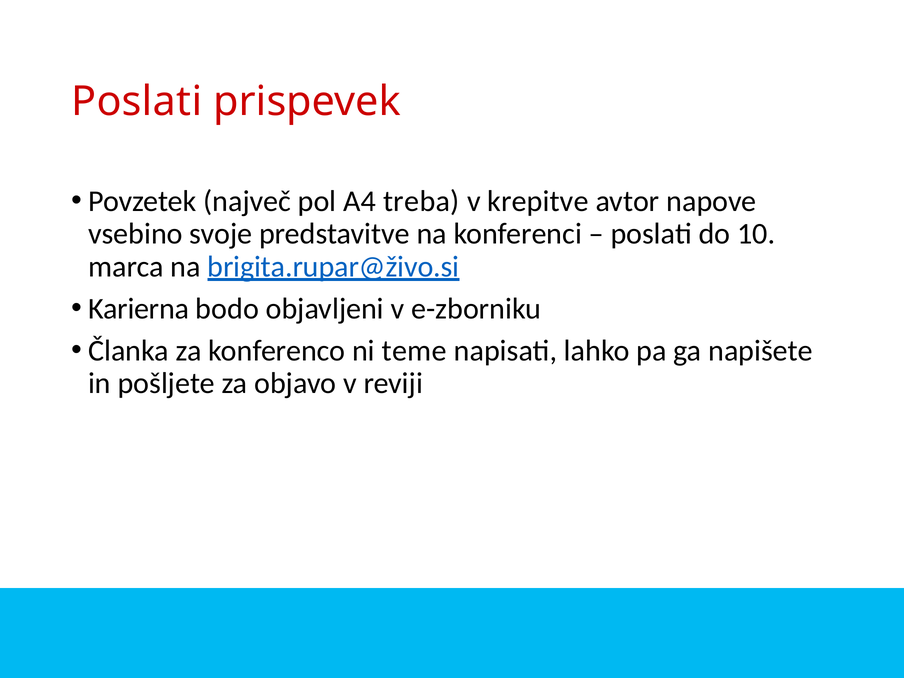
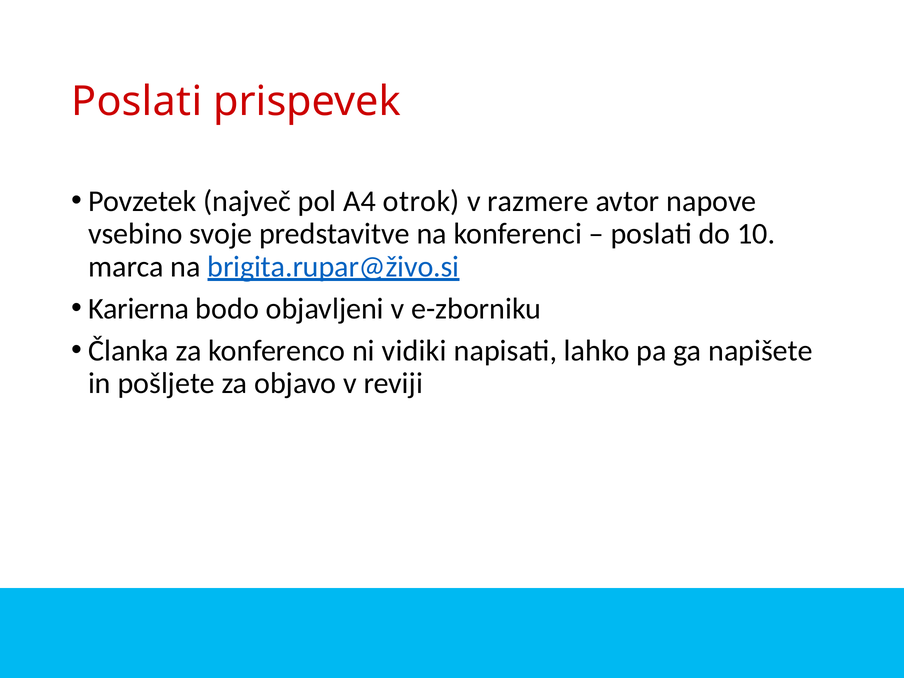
treba: treba -> otrok (421, 201)
krepitve: krepitve -> razmere (538, 201)
teme: teme -> vidiki (414, 351)
